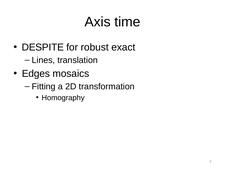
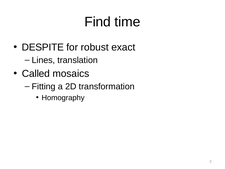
Axis: Axis -> Find (98, 22)
Edges: Edges -> Called (36, 73)
